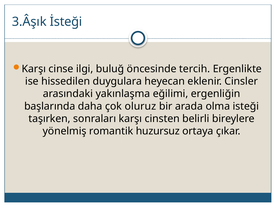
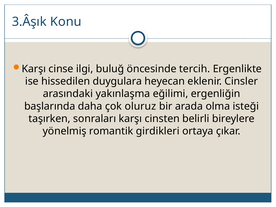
İsteği: İsteği -> Konu (66, 22)
huzursuz: huzursuz -> girdikleri (158, 131)
